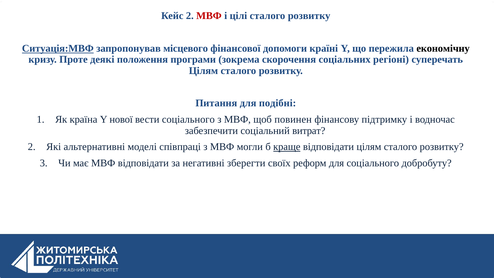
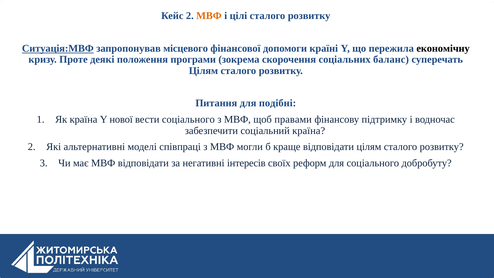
МВФ colour: red -> orange (209, 16)
регіоні: регіоні -> баланс (391, 60)
повинен: повинен -> правами (293, 119)
соціальний витрат: витрат -> країна (309, 131)
краще underline: present -> none (287, 147)
зберегти: зберегти -> інтересів (246, 163)
